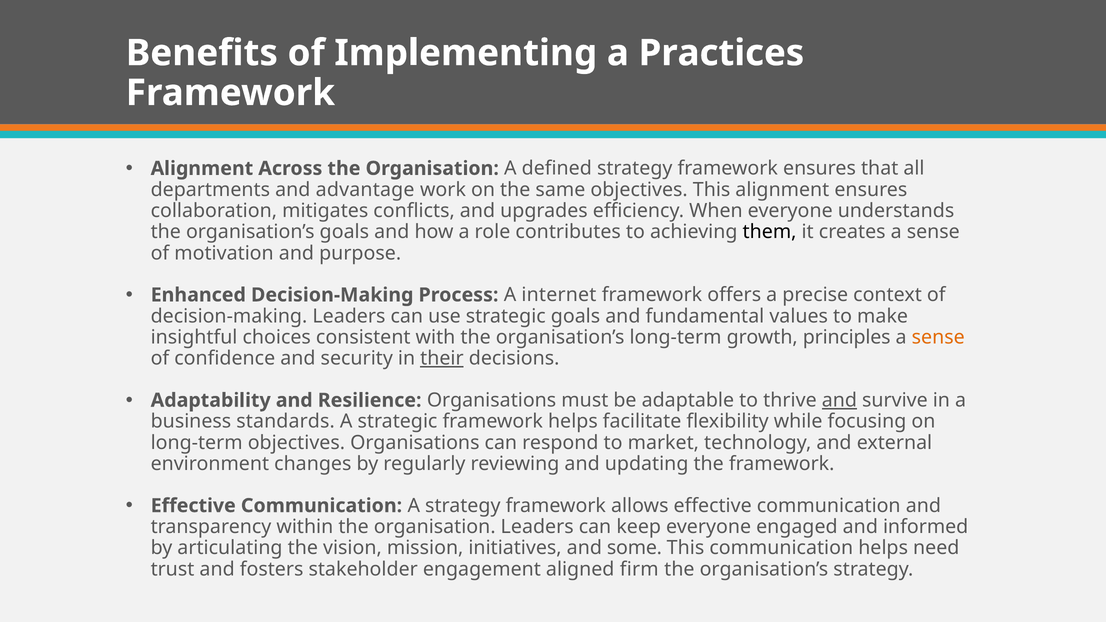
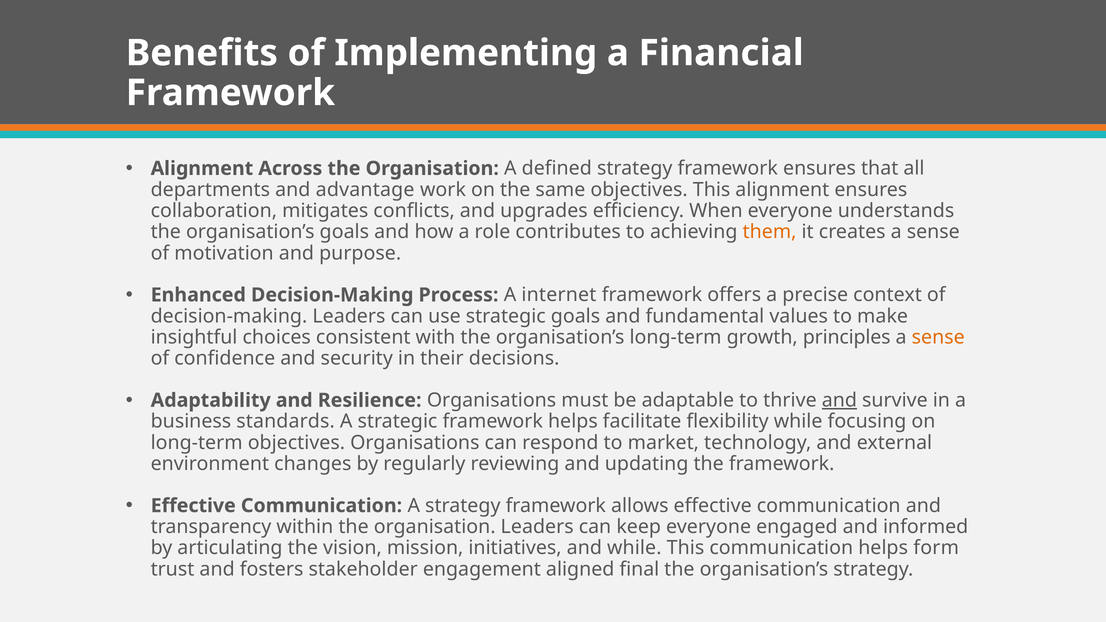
Practices: Practices -> Financial (721, 53)
them colour: black -> orange (770, 232)
their underline: present -> none (442, 358)
and some: some -> while (634, 548)
need: need -> form (936, 548)
firm: firm -> final (639, 569)
